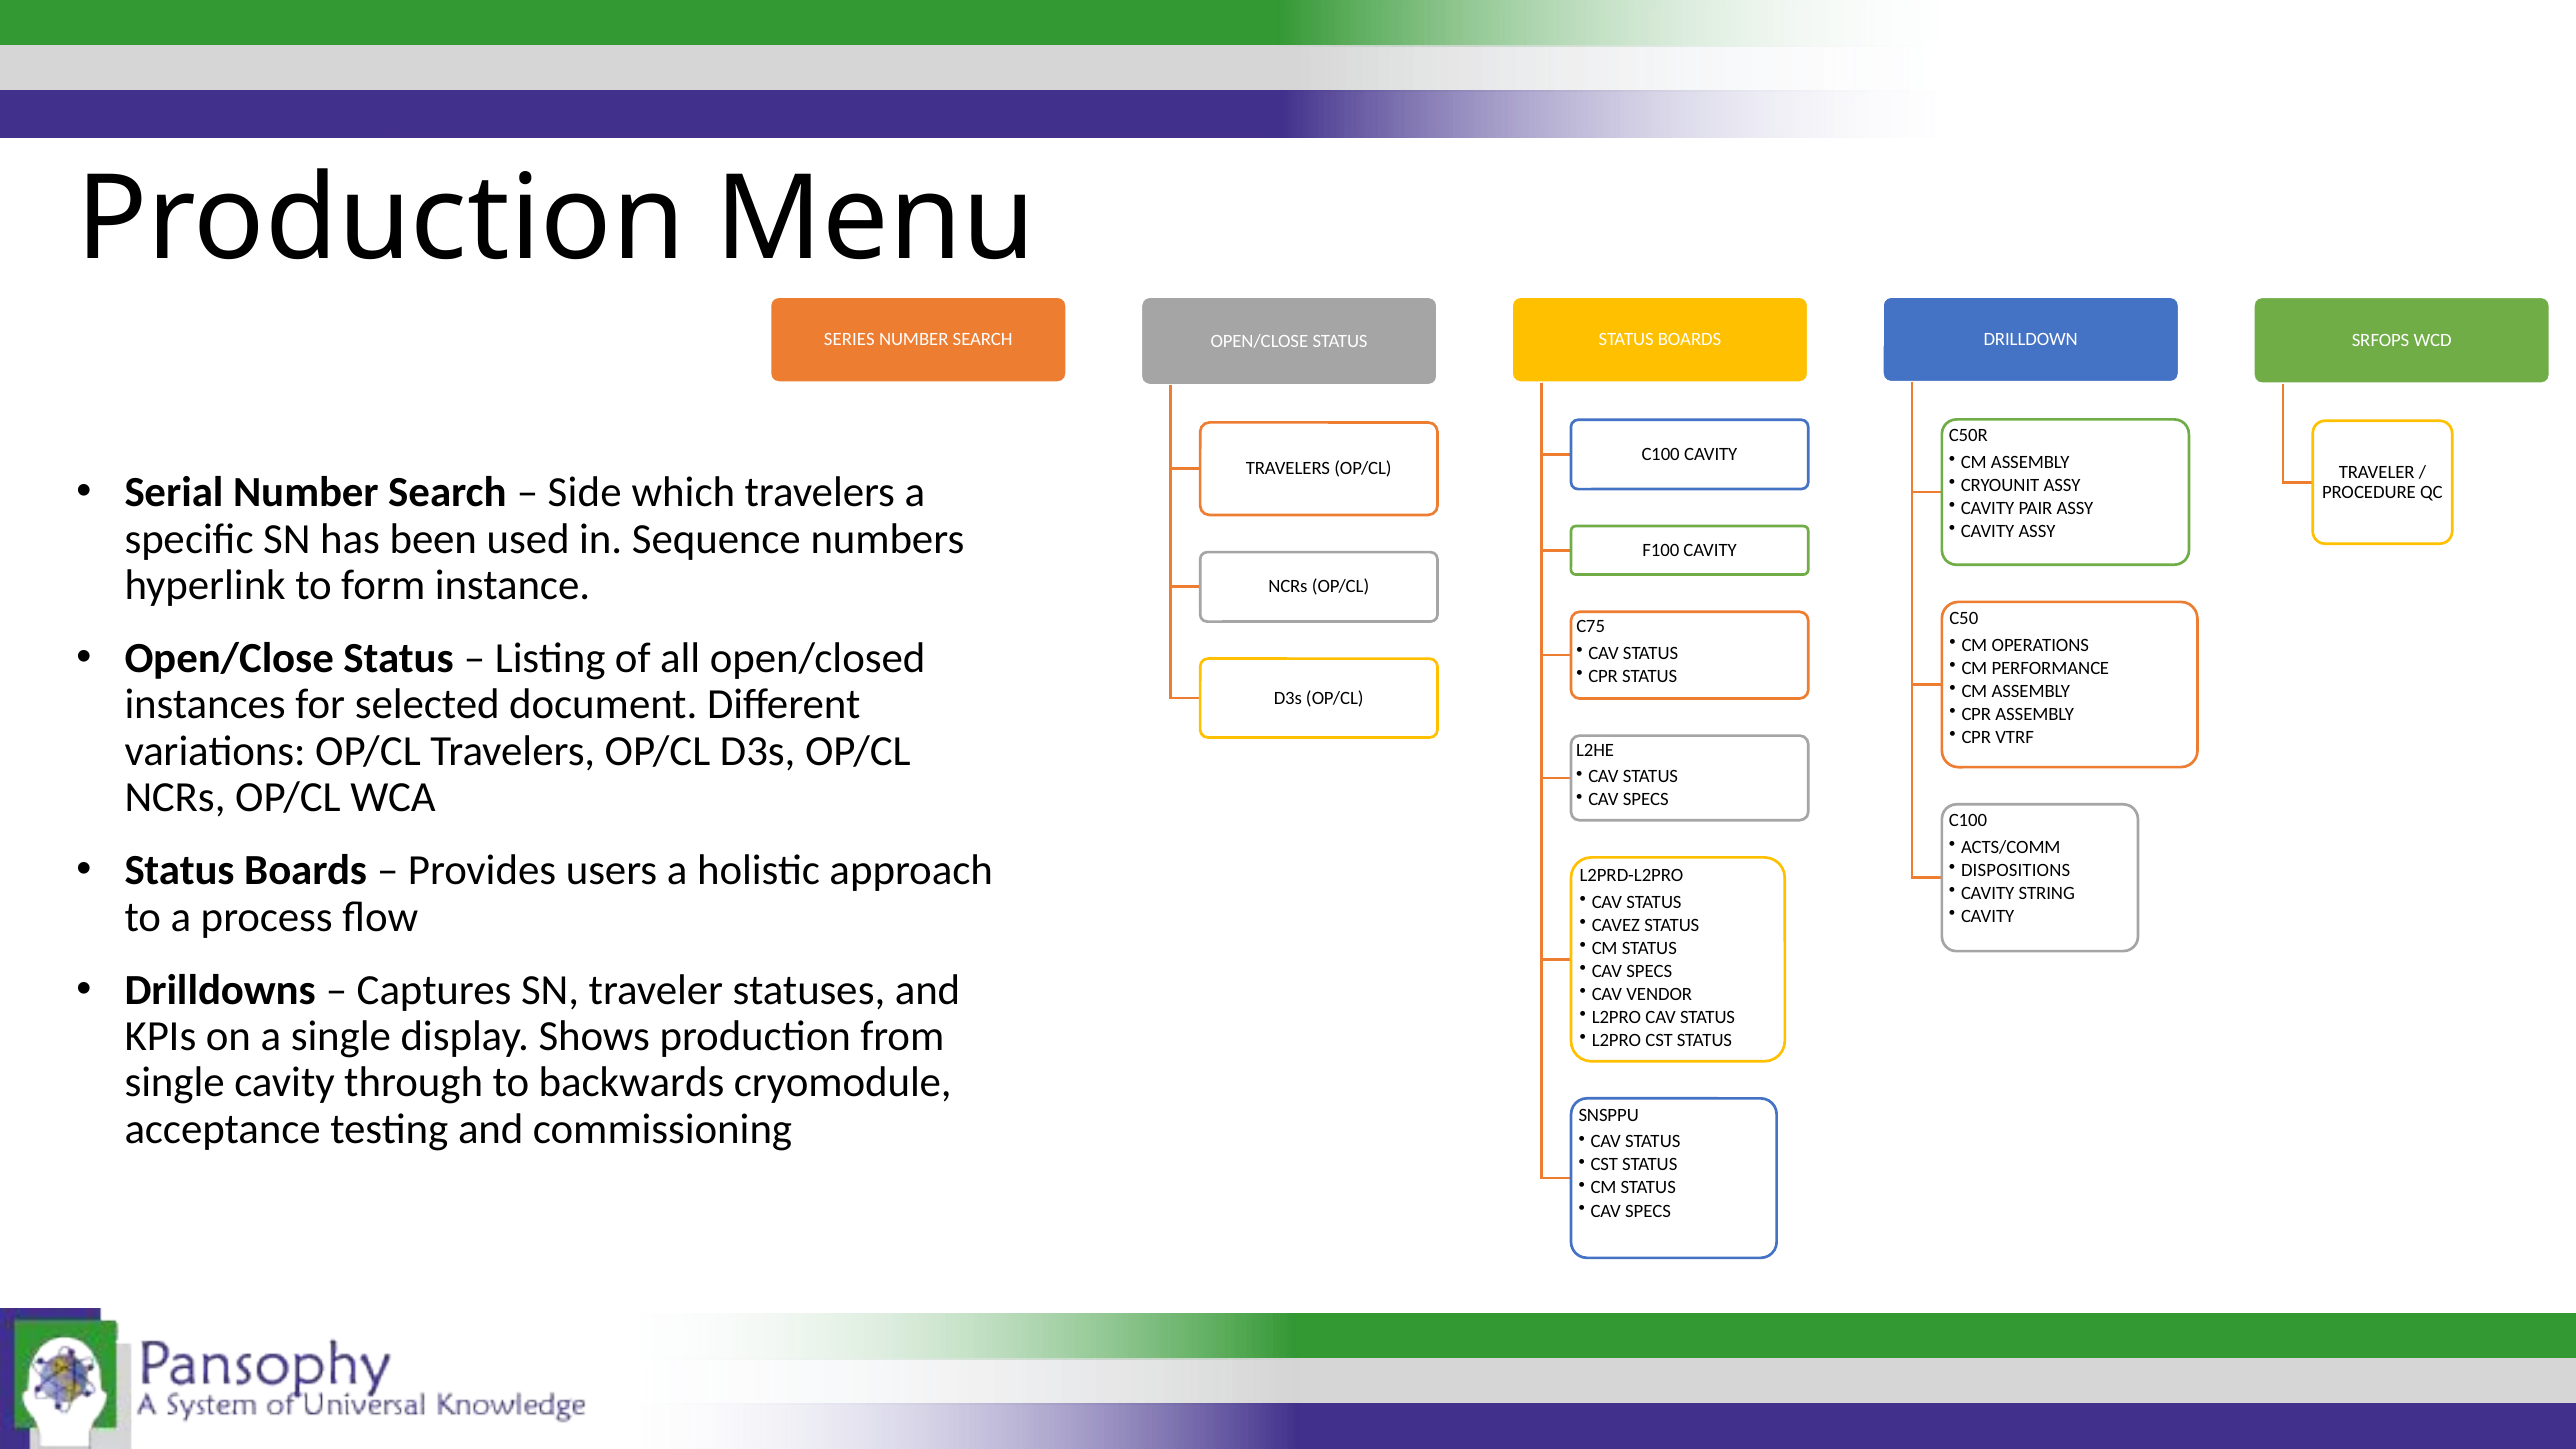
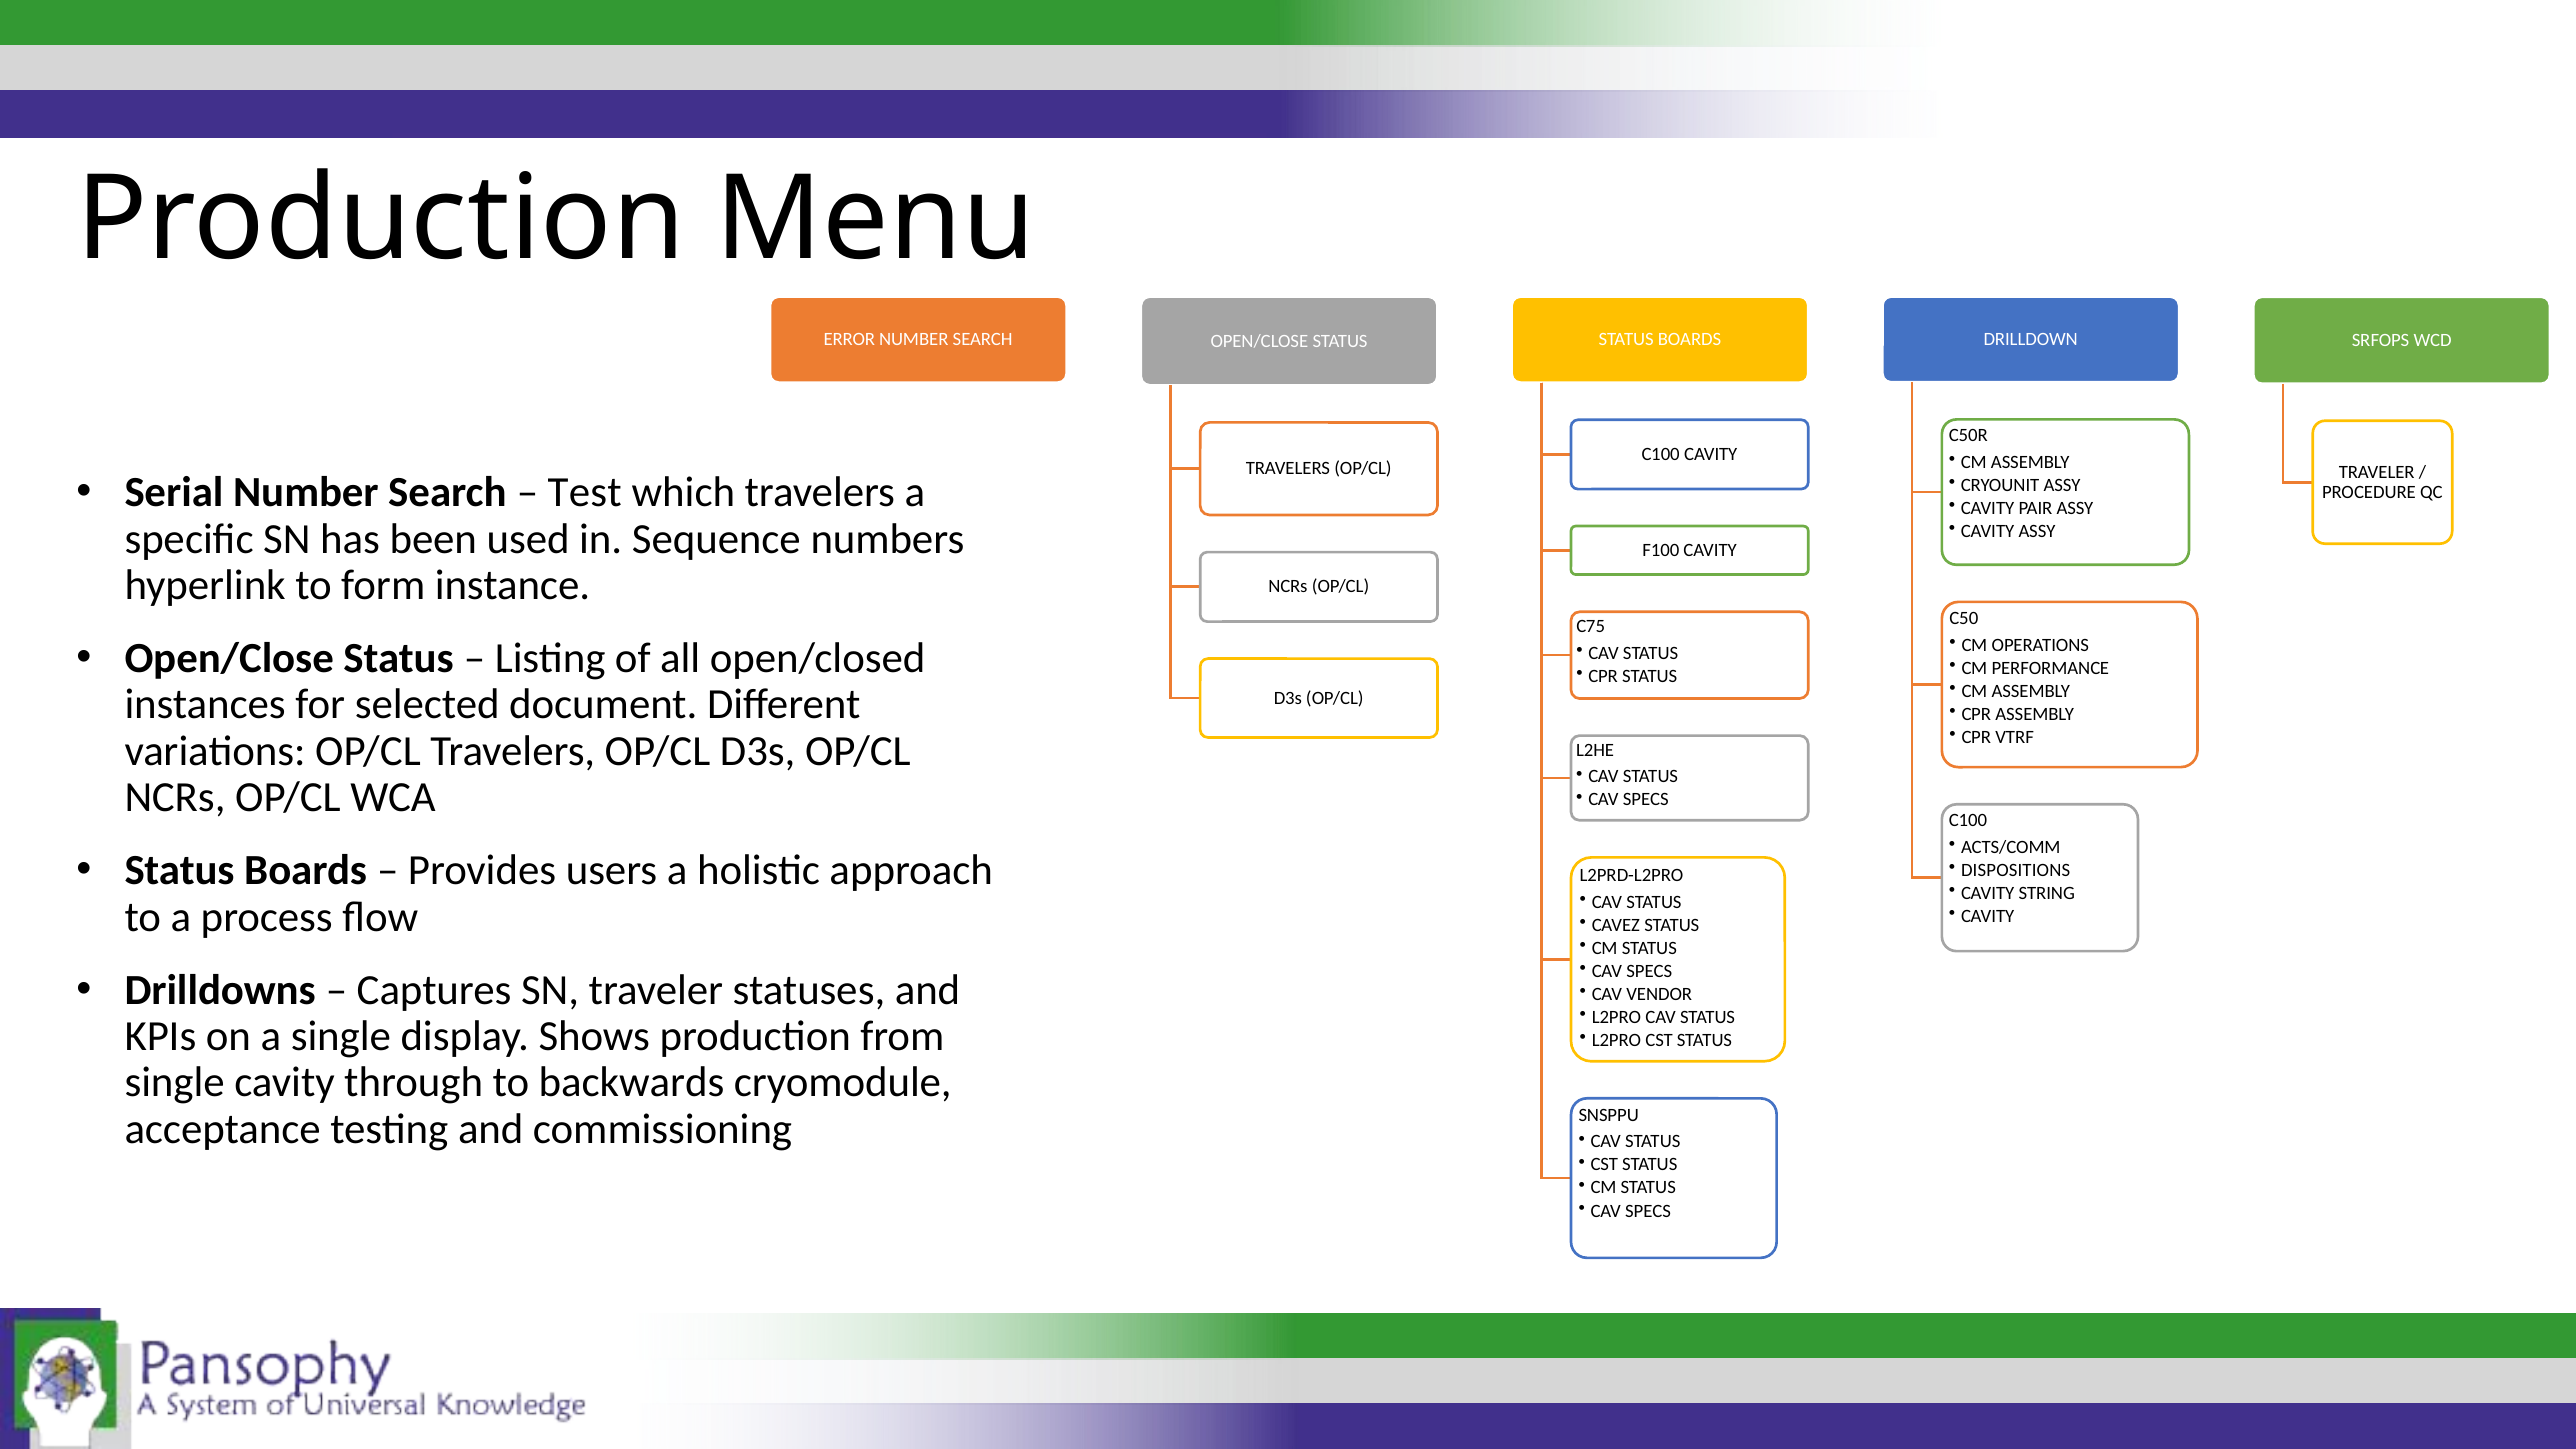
SERIES: SERIES -> ERROR (849, 339)
Side: Side -> Test (585, 493)
